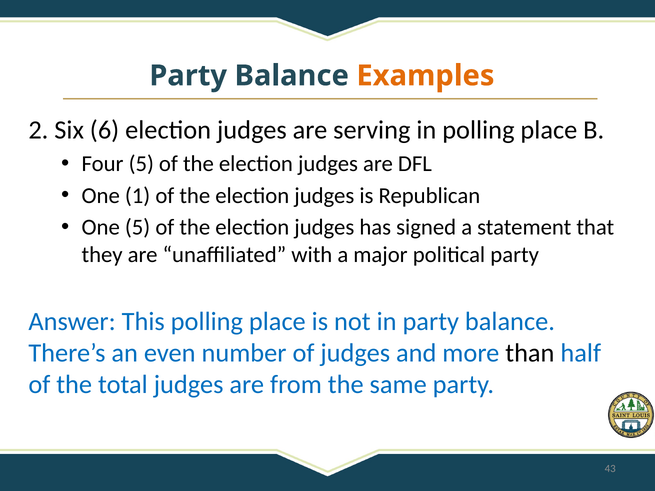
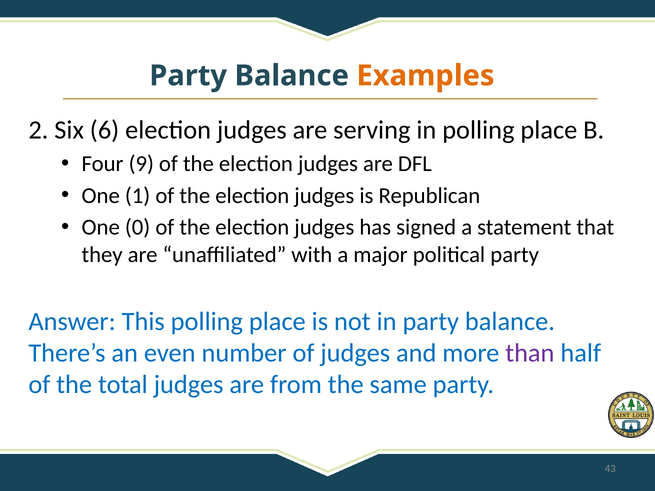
Four 5: 5 -> 9 (141, 164)
One 5: 5 -> 0 (138, 227)
than colour: black -> purple (530, 353)
